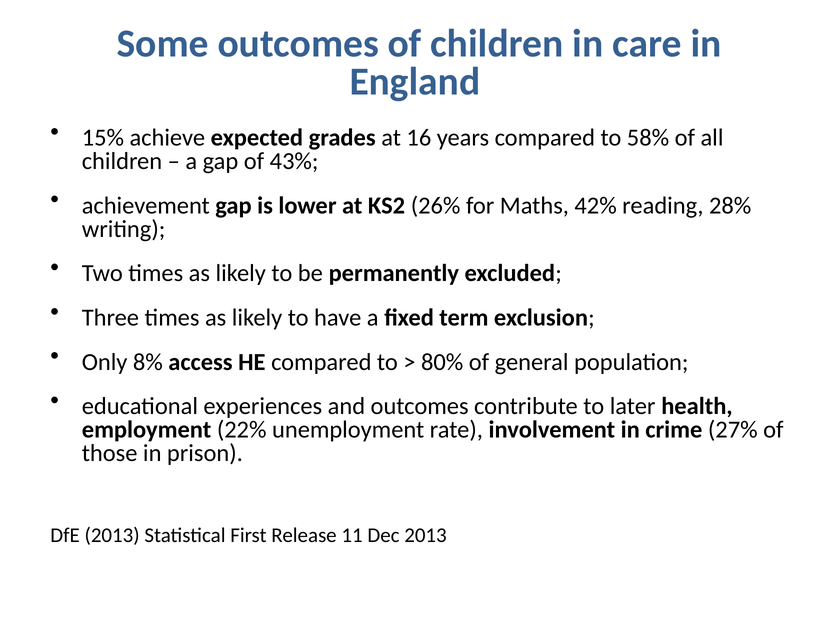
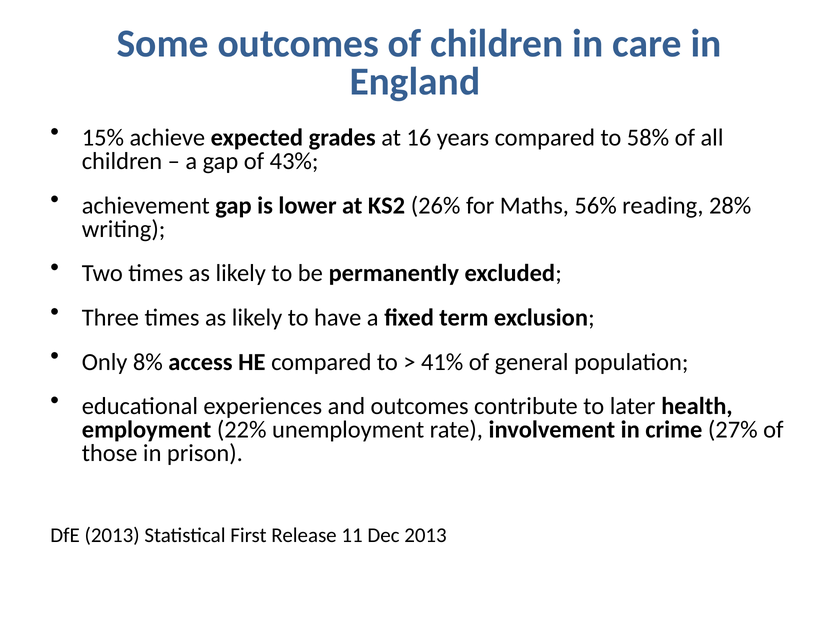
42%: 42% -> 56% (596, 206)
80%: 80% -> 41% (442, 362)
